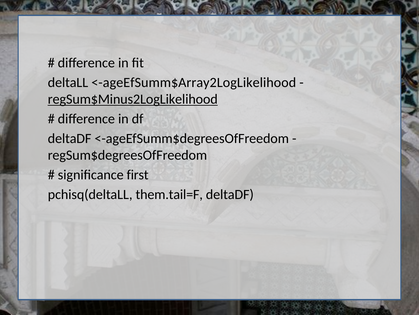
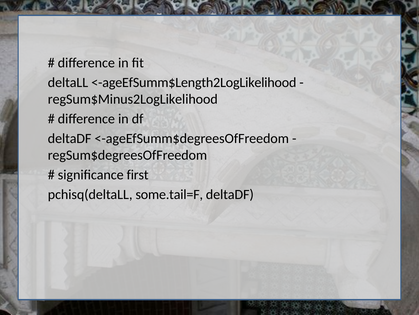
<-ageEfSumm$Array2LogLikelihood: <-ageEfSumm$Array2LogLikelihood -> <-ageEfSumm$Length2LogLikelihood (194, 82)
regSum$Minus2LogLikelihood underline: present -> none (133, 99)
them.tail=F: them.tail=F -> some.tail=F (169, 194)
